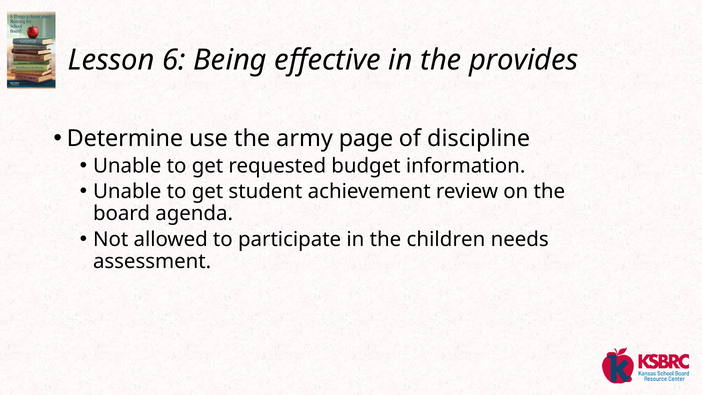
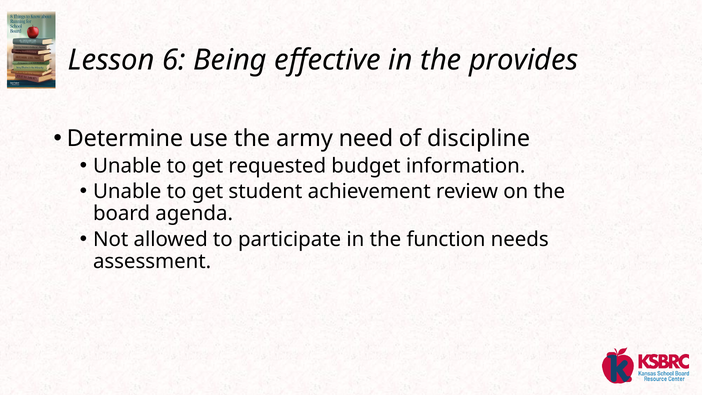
page: page -> need (366, 138)
children: children -> function (446, 239)
